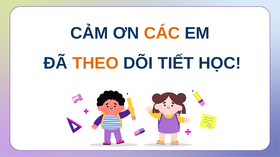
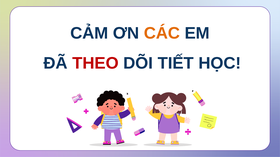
THEO colour: orange -> red (95, 63)
